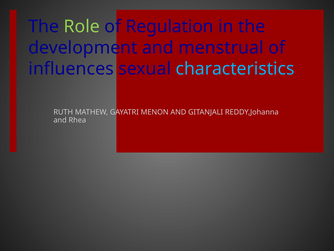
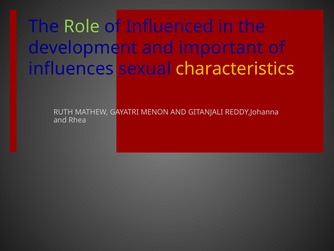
Regulation: Regulation -> Influenced (170, 26)
menstrual: menstrual -> important (221, 48)
characteristics colour: light blue -> yellow (235, 69)
